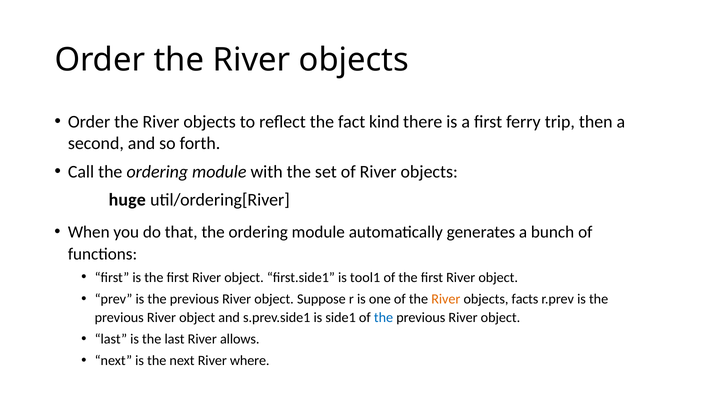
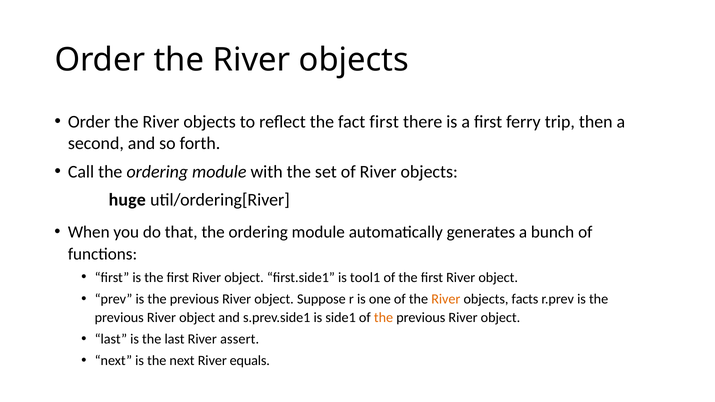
fact kind: kind -> first (384, 122)
the colour: blue -> orange (384, 318)
allows: allows -> assert (240, 339)
where: where -> equals (250, 361)
